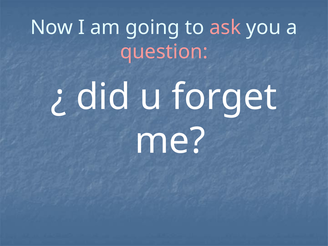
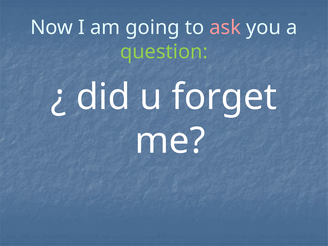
question colour: pink -> light green (164, 52)
